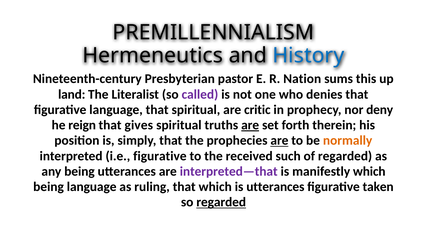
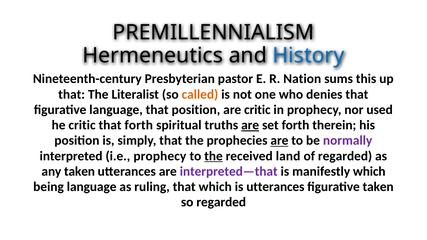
land: land -> that (72, 94)
called colour: purple -> orange (200, 94)
that spiritual: spiritual -> position (196, 110)
deny: deny -> used (380, 110)
he reign: reign -> critic (82, 125)
that gives: gives -> forth (139, 125)
normally colour: orange -> purple (348, 141)
i.e figurative: figurative -> prophecy (160, 156)
the underline: none -> present (214, 156)
such: such -> land (288, 156)
any being: being -> taken (80, 171)
regarded underline: present -> none (221, 202)
